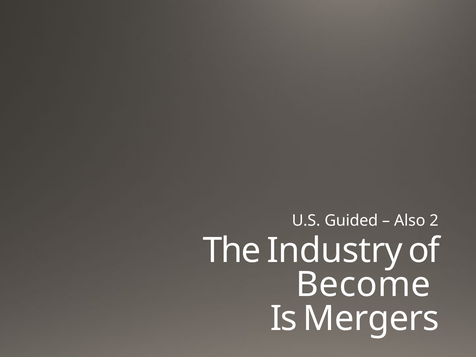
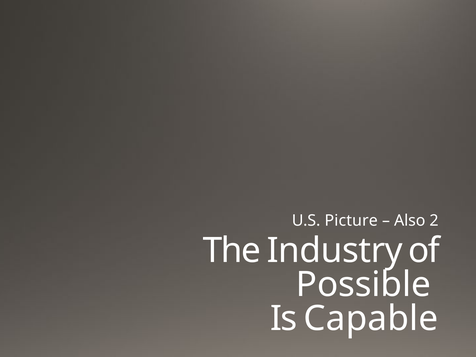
Guided: Guided -> Picture (351, 221)
Become: Become -> Possible (363, 285)
Mergers: Mergers -> Capable (371, 319)
